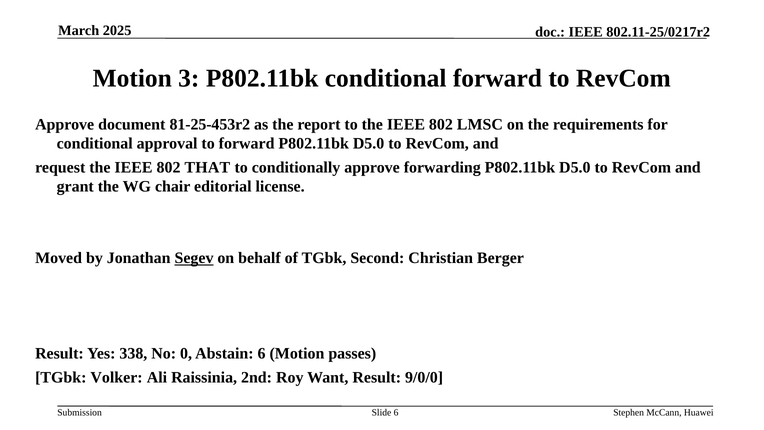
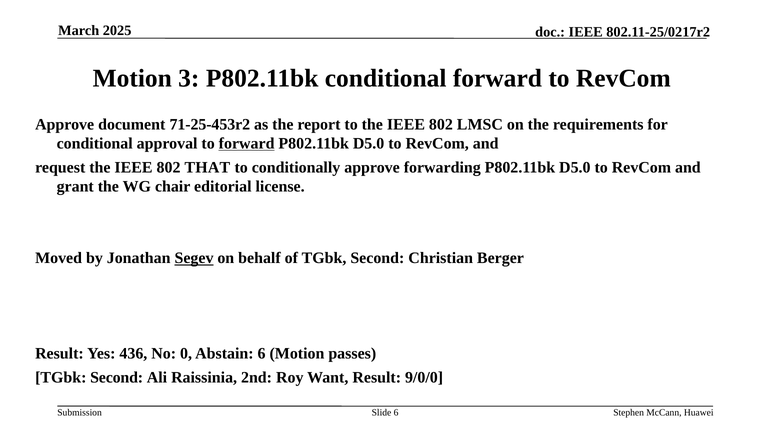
81-25-453r2: 81-25-453r2 -> 71-25-453r2 (210, 124)
forward underline: none -> present (247, 143)
338: 338 -> 436 (133, 354)
Volker: Volker -> Second (117, 377)
